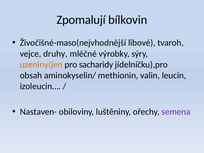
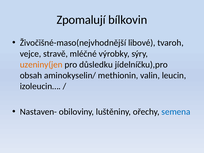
druhy: druhy -> stravě (56, 54)
sacharidy: sacharidy -> důsledku (96, 65)
semena colour: purple -> blue (176, 112)
